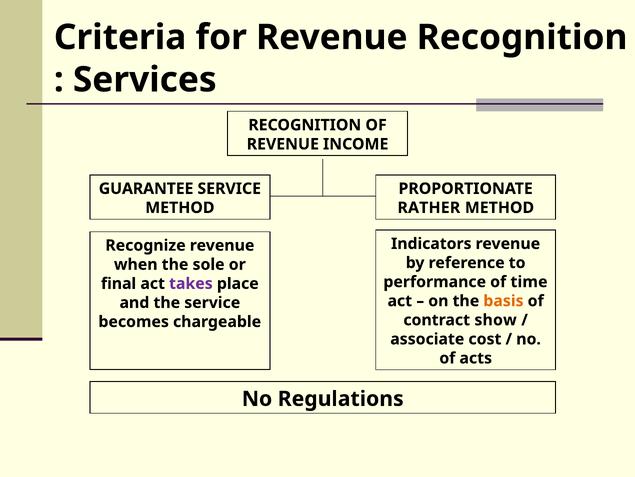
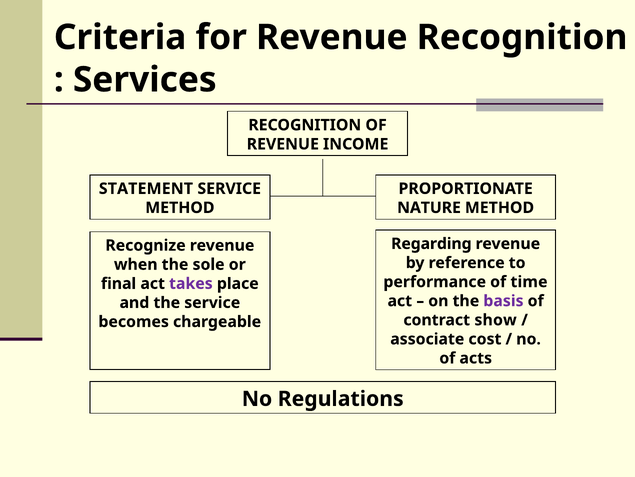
GUARANTEE: GUARANTEE -> STATEMENT (146, 188)
RATHER: RATHER -> NATURE (429, 207)
Indicators: Indicators -> Regarding (431, 243)
basis colour: orange -> purple (503, 301)
